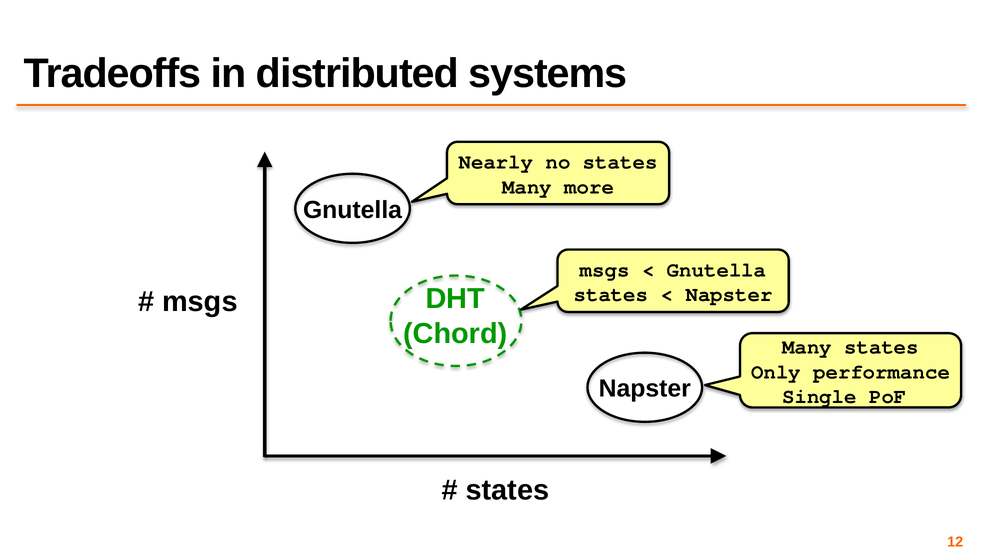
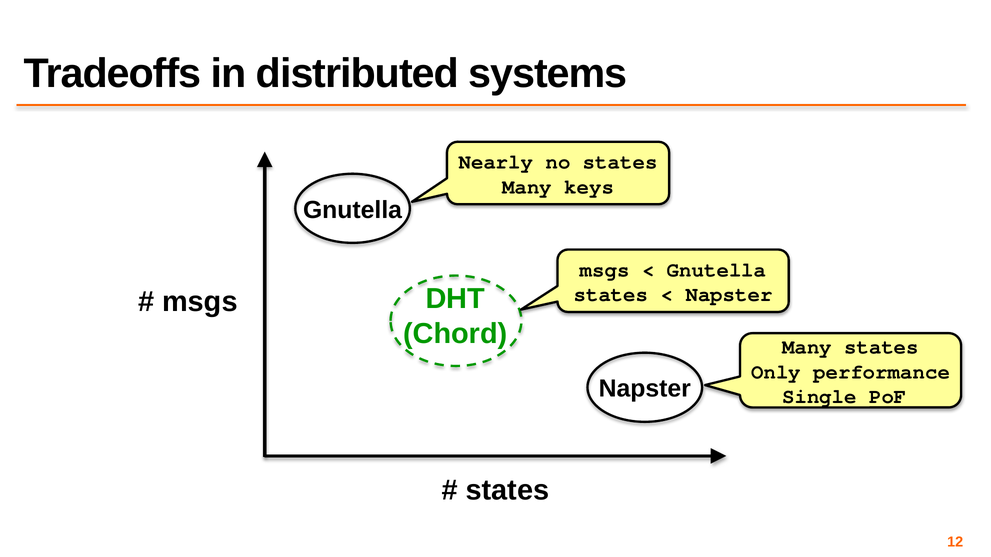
more: more -> keys (589, 187)
